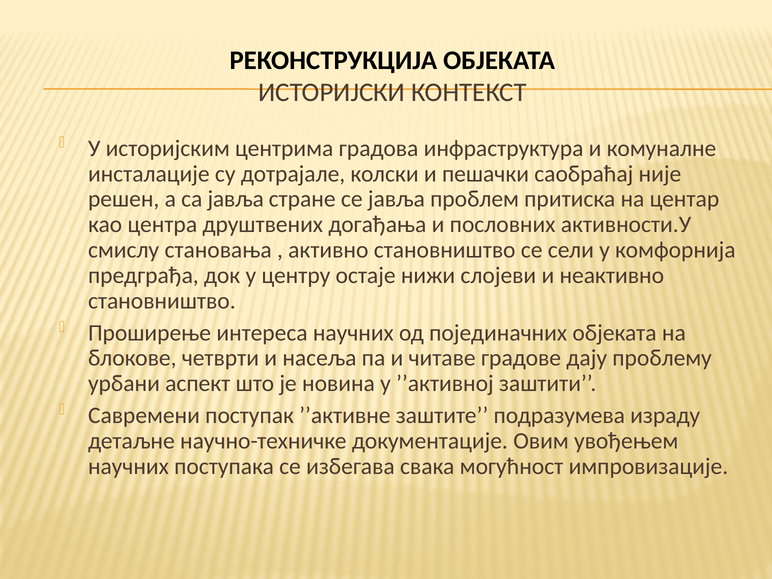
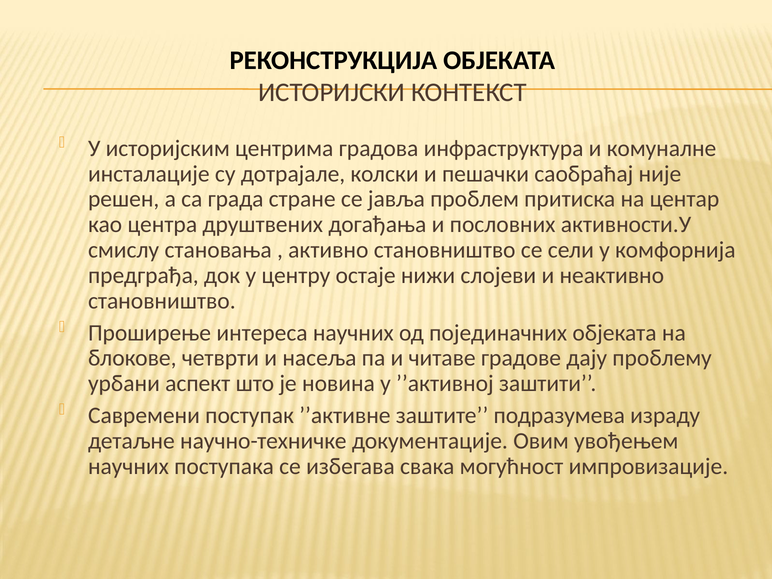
са јавља: јавља -> града (236, 199)
